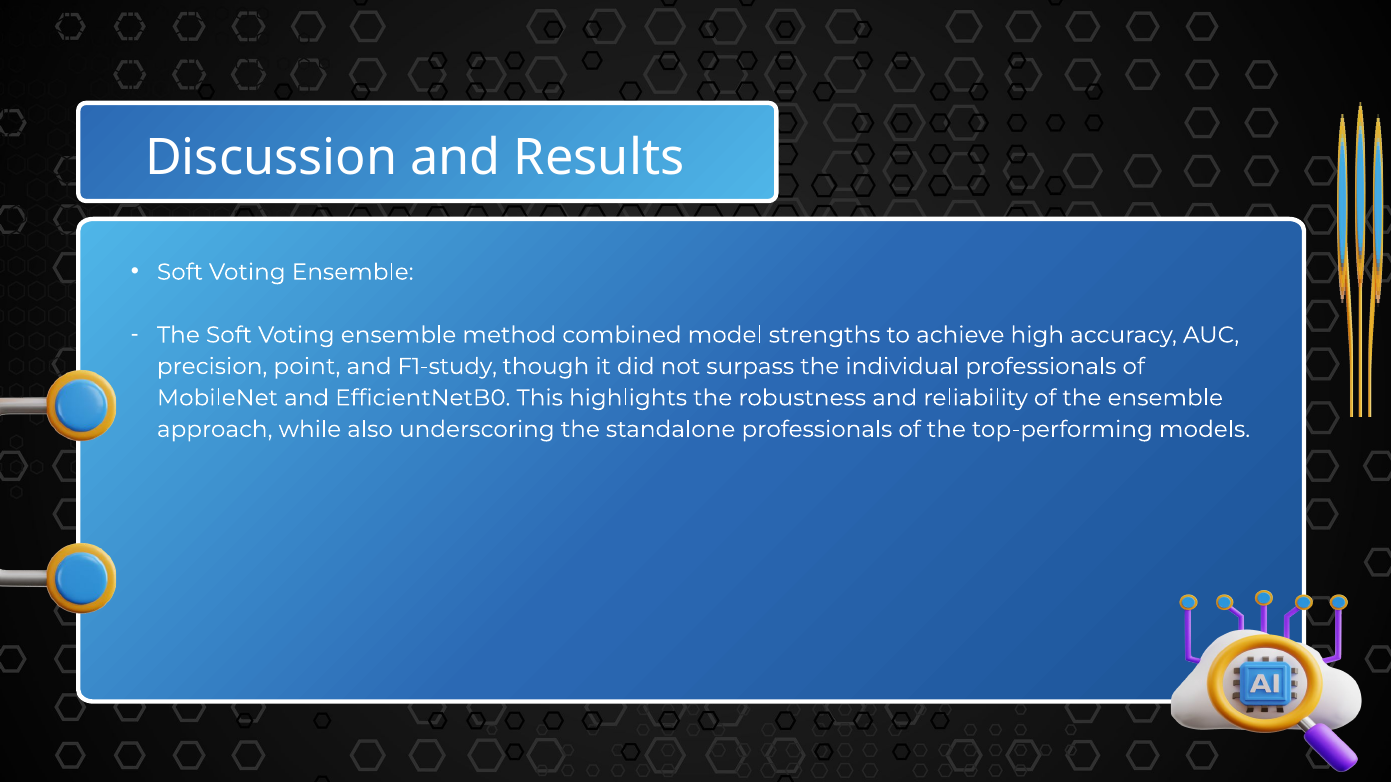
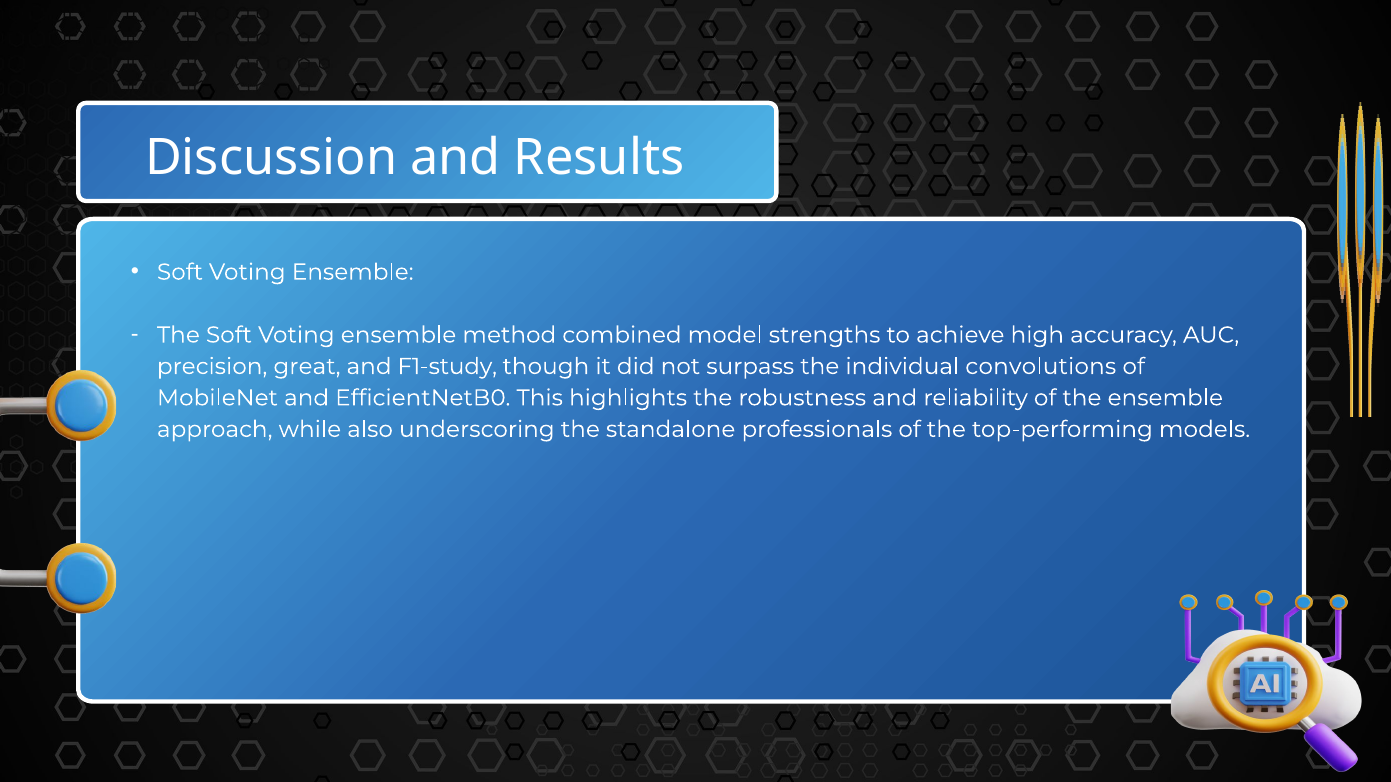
point: point -> great (307, 367)
individual professionals: professionals -> convolutions (1041, 367)
